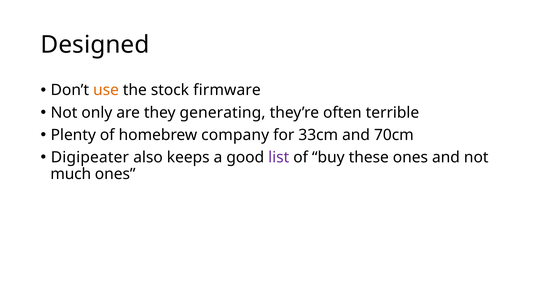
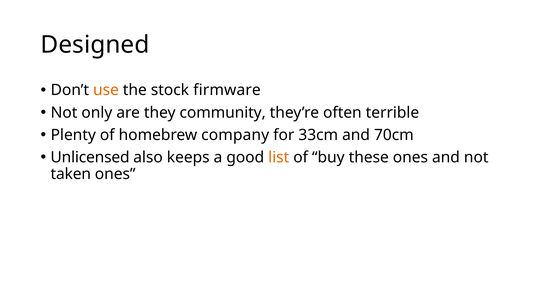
generating: generating -> community (223, 112)
Digipeater: Digipeater -> Unlicensed (90, 157)
list colour: purple -> orange (279, 157)
much: much -> taken (71, 174)
